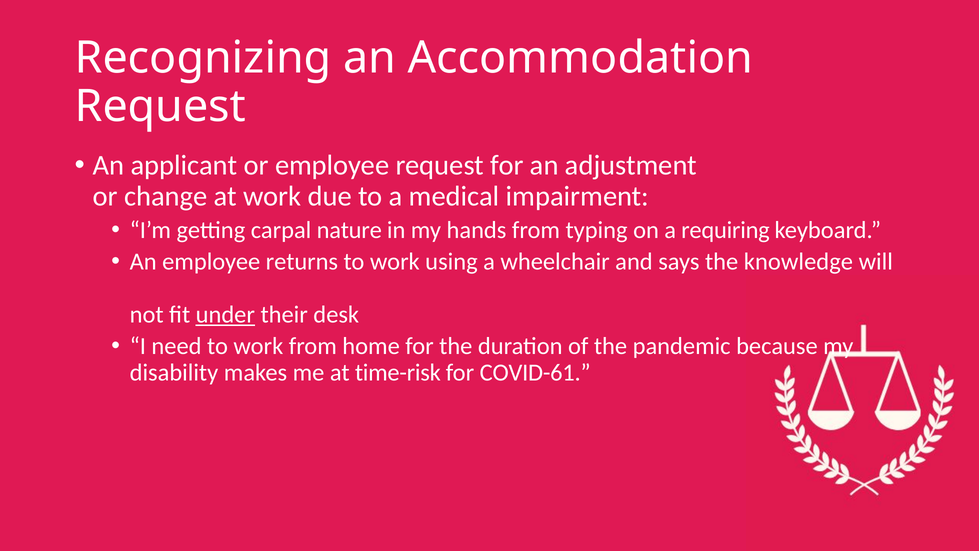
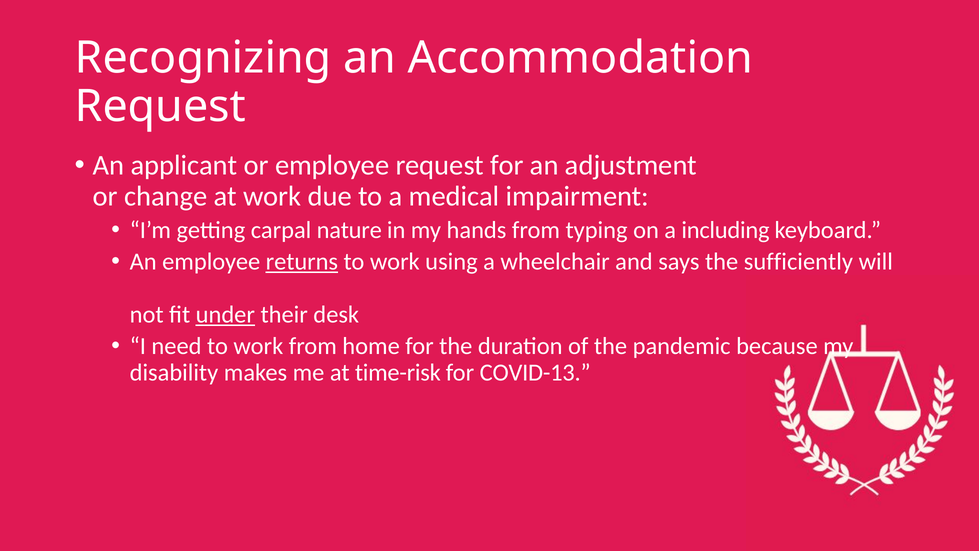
requiring: requiring -> including (725, 230)
returns underline: none -> present (302, 262)
knowledge: knowledge -> sufficiently (798, 262)
COVID-61: COVID-61 -> COVID-13 (535, 372)
